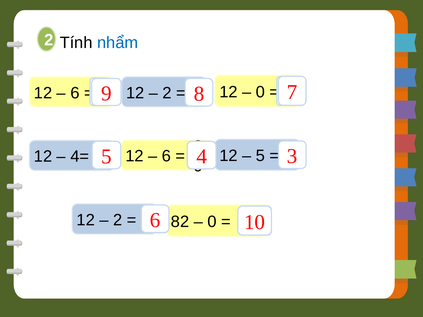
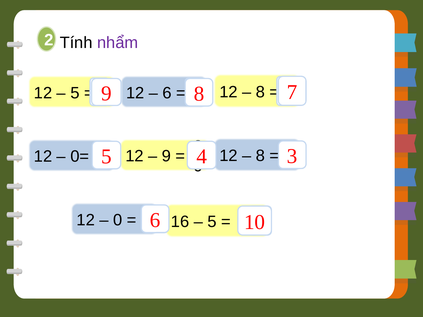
nhẩm colour: blue -> purple (118, 43)
0: 0 -> 8 (261, 92)
6: 6 -> 5 (75, 93)
2: 2 -> 6 (167, 93)
5: 5 -> 8 (260, 156)
6: 6 -> 9 (166, 156)
4=: 4= -> 0= (80, 157)
2: 2 -> 0 (118, 220)
82: 82 -> 16 (180, 222)
0: 0 -> 5 (212, 222)
